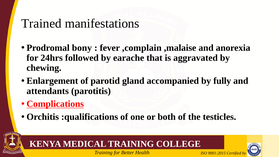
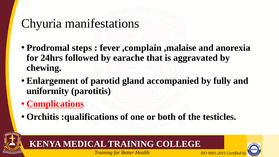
Trained: Trained -> Chyuria (42, 23)
bony: bony -> steps (82, 48)
attendants: attendants -> uniformity (48, 91)
